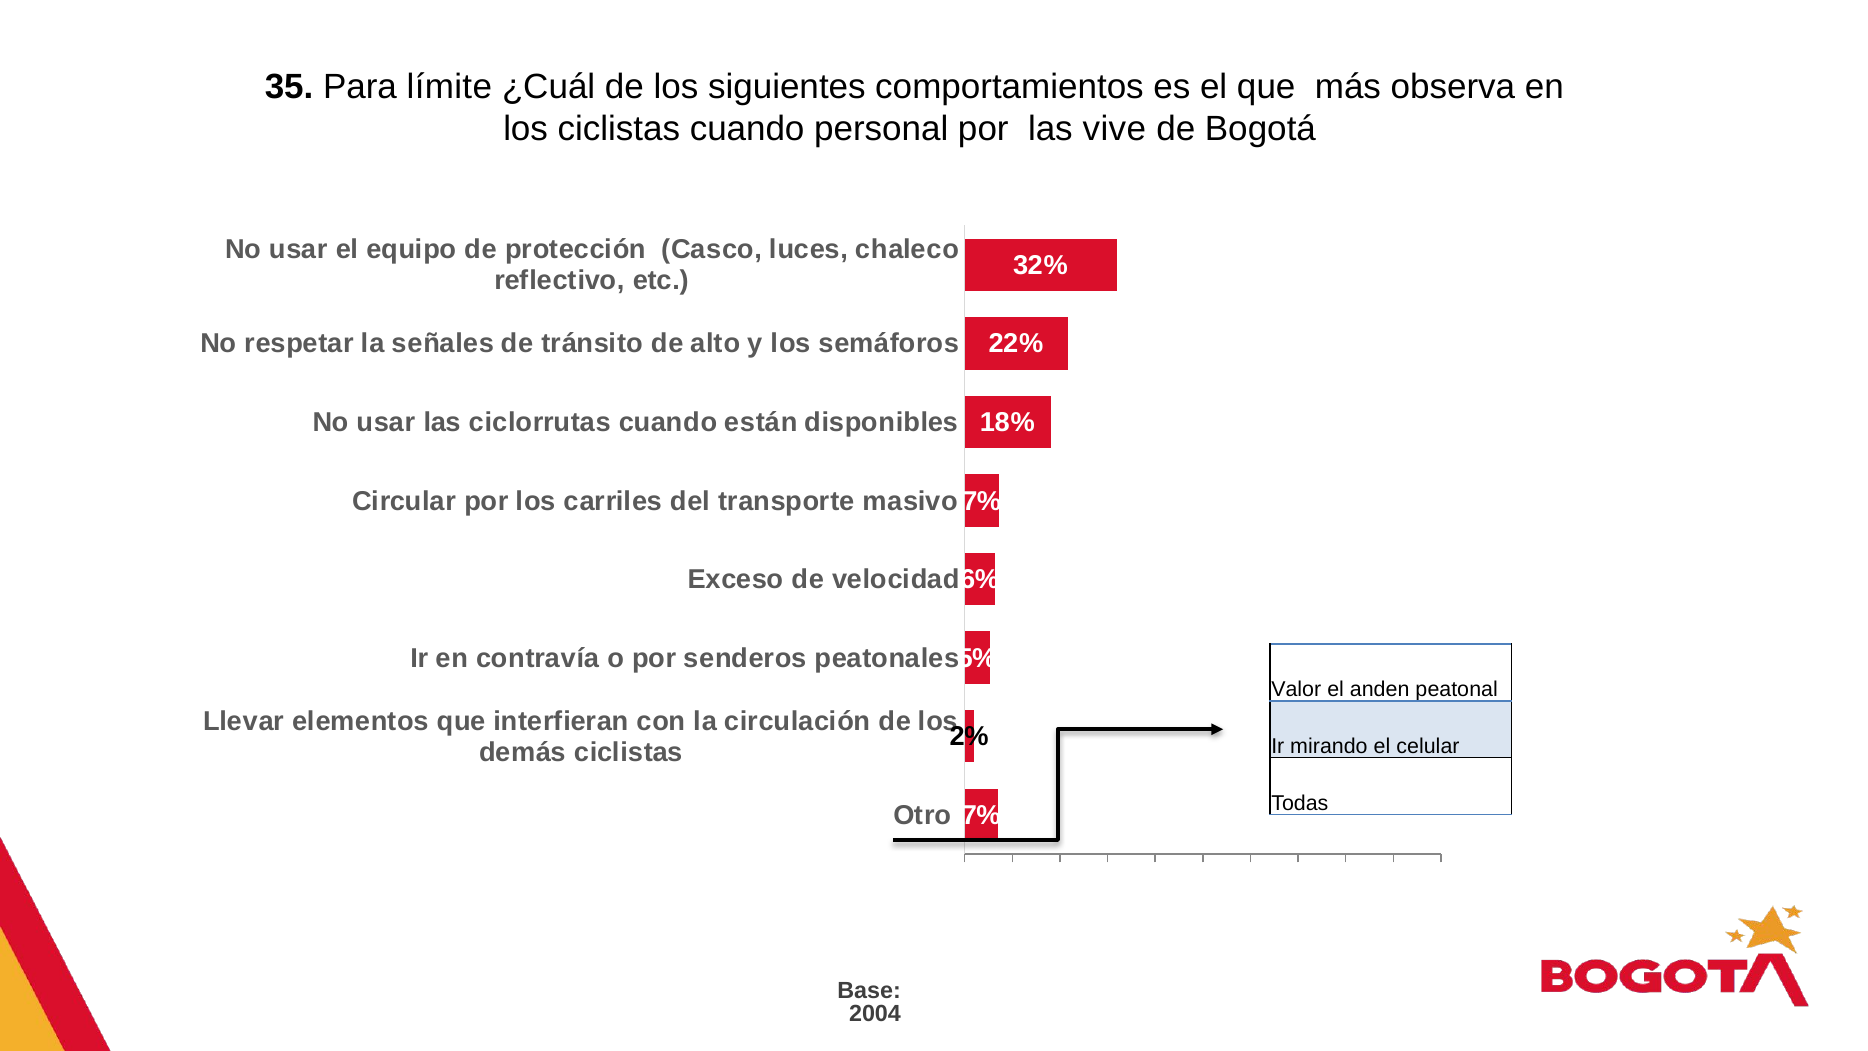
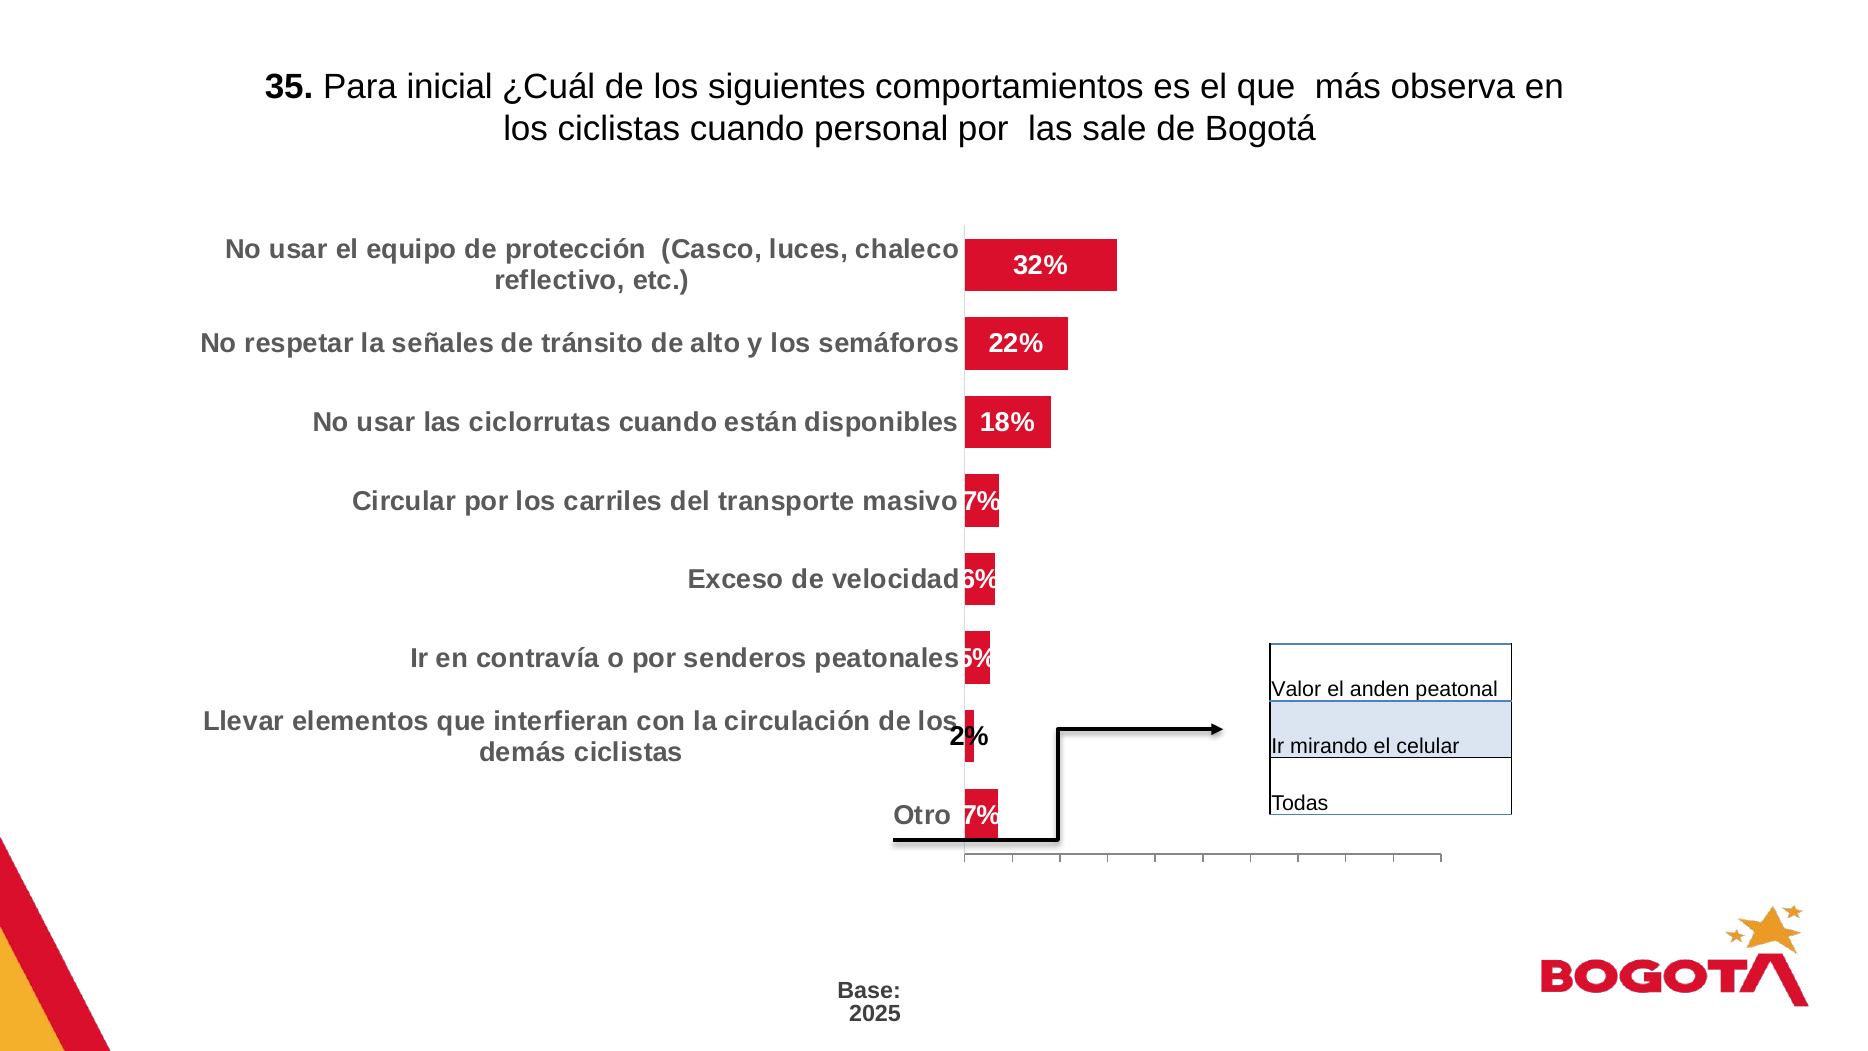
límite: límite -> inicial (450, 87)
vive: vive -> sale (1115, 129)
2004: 2004 -> 2025 (875, 1014)
